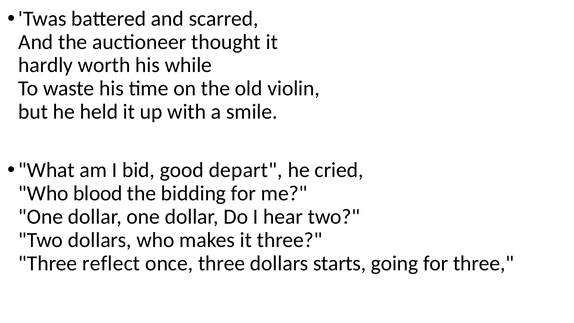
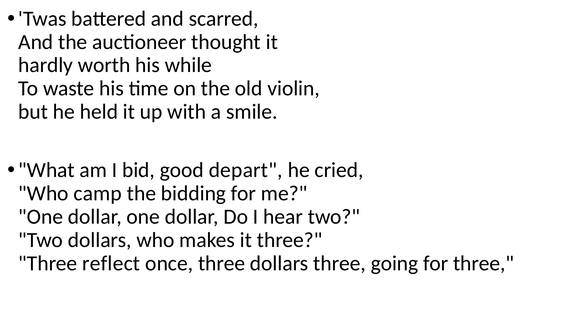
blood: blood -> camp (98, 193)
dollars starts: starts -> three (340, 263)
